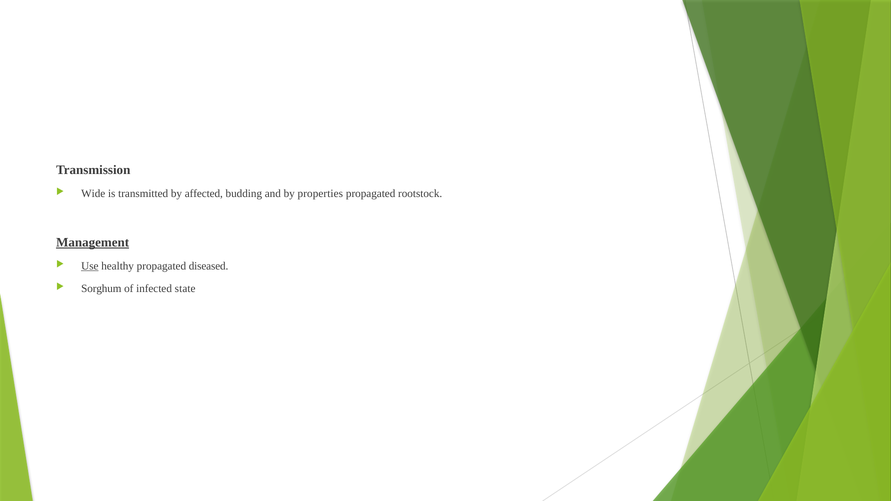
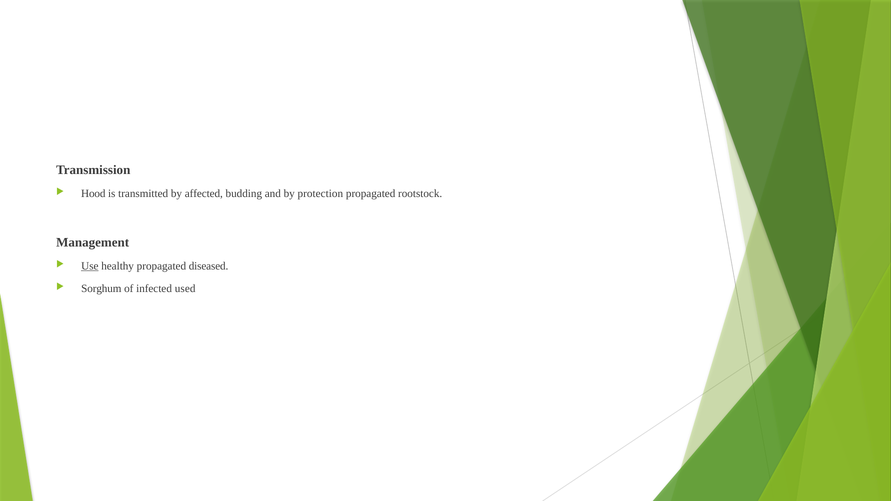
Wide: Wide -> Hood (93, 194)
properties: properties -> protection (320, 194)
Management underline: present -> none (93, 242)
state: state -> used (185, 289)
